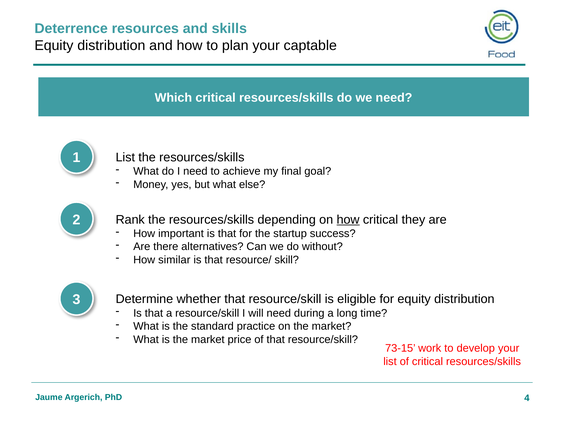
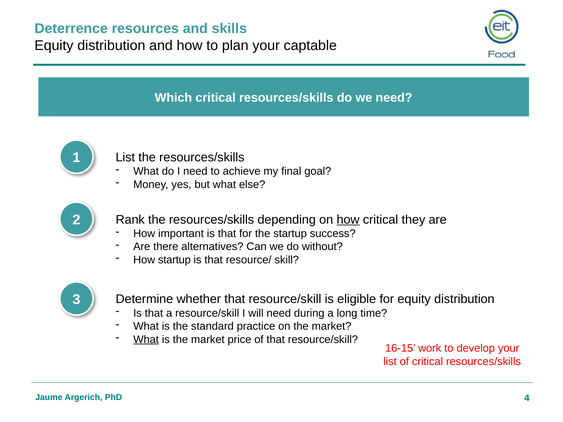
How similar: similar -> startup (174, 260)
What underline: none -> present (146, 340)
73-15: 73-15 -> 16-15 (400, 349)
